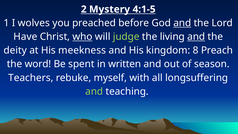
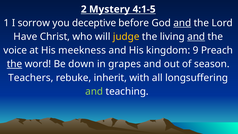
wolves: wolves -> sorrow (34, 23)
preached: preached -> deceptive (94, 23)
who underline: present -> none (82, 37)
judge colour: light green -> yellow (126, 37)
deity: deity -> voice (15, 50)
8: 8 -> 9 (196, 50)
the underline: none -> present (14, 64)
spent: spent -> down (81, 64)
written: written -> grapes (125, 64)
myself: myself -> inherit (110, 78)
